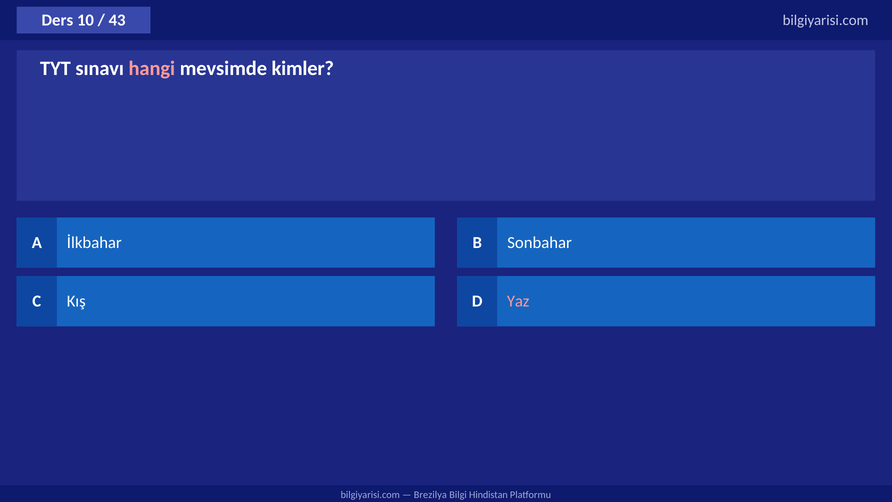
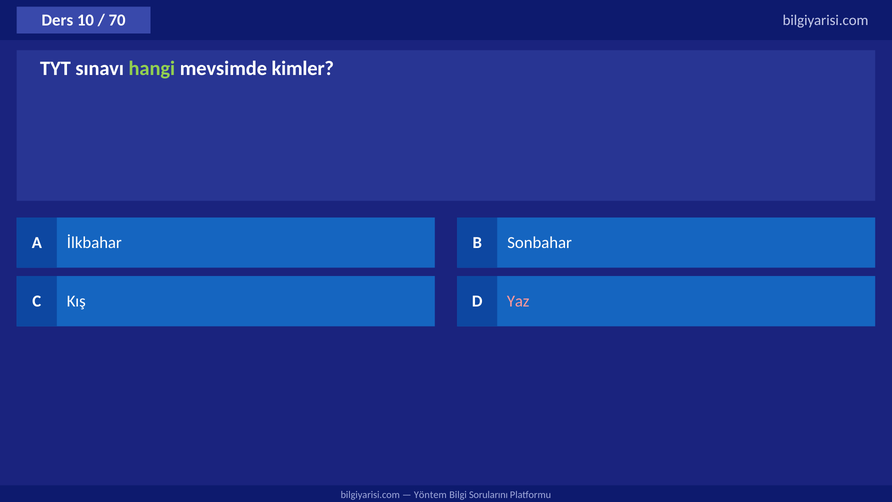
43: 43 -> 70 (117, 20)
hangi colour: pink -> light green (152, 69)
Brezilya: Brezilya -> Yöntem (430, 495)
Hindistan: Hindistan -> Sorularını (488, 495)
